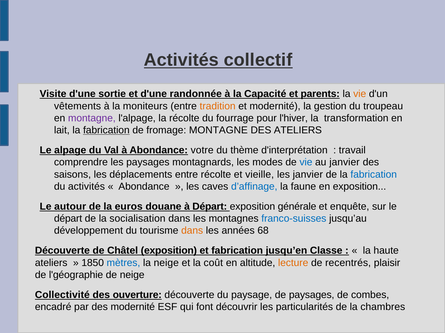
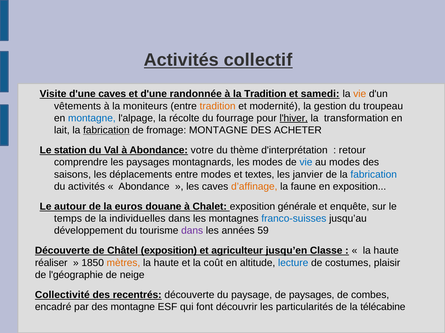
d'une sortie: sortie -> caves (112, 94)
la Capacité: Capacité -> Tradition (265, 94)
parents: parents -> samedi (320, 94)
montagne colour: purple -> blue (92, 118)
l'hiver underline: none -> present (294, 118)
DES ATELIERS: ATELIERS -> ACHETER (298, 130)
alpage: alpage -> station (70, 151)
travail: travail -> retour (352, 151)
au janvier: janvier -> modes (344, 163)
entre récolte: récolte -> modes (216, 175)
vieille: vieille -> textes (260, 175)
d’affinage colour: blue -> orange (254, 187)
à Départ: Départ -> Chalet (210, 207)
départ: départ -> temps (68, 219)
socialisation: socialisation -> individuelles (137, 219)
dans colour: orange -> purple (192, 231)
68: 68 -> 59 (263, 231)
et fabrication: fabrication -> agriculteur (237, 251)
ateliers: ateliers -> réaliser (51, 263)
mètres colour: blue -> orange (123, 263)
neige: neige -> haute (166, 263)
lecture colour: orange -> blue (293, 263)
recentrés: recentrés -> costumes (348, 263)
ouverture: ouverture -> recentrés (137, 295)
des modernité: modernité -> montagne (133, 308)
chambres: chambres -> télécabine (383, 308)
